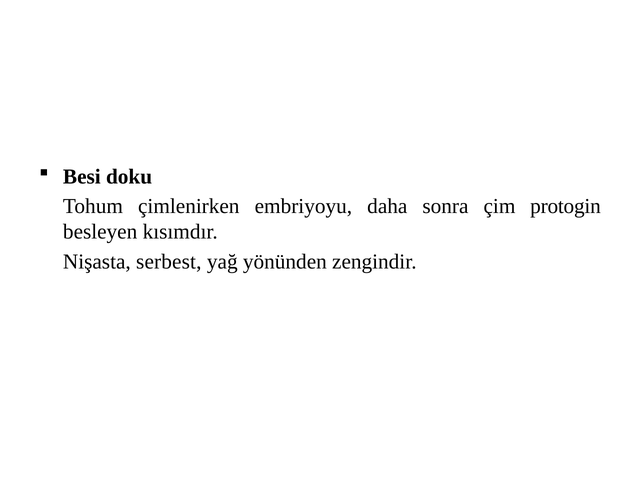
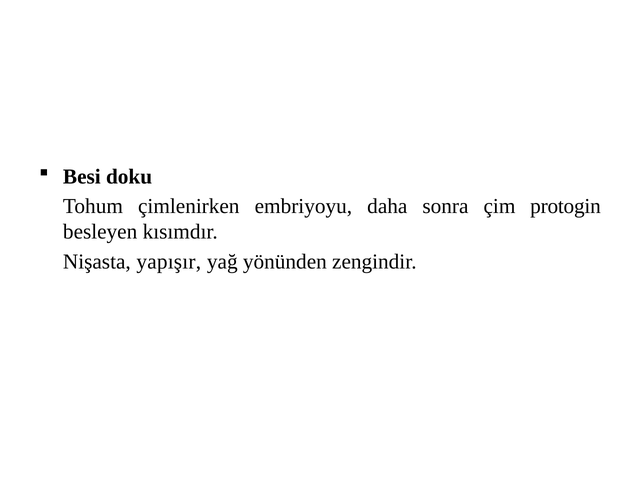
serbest: serbest -> yapışır (169, 261)
